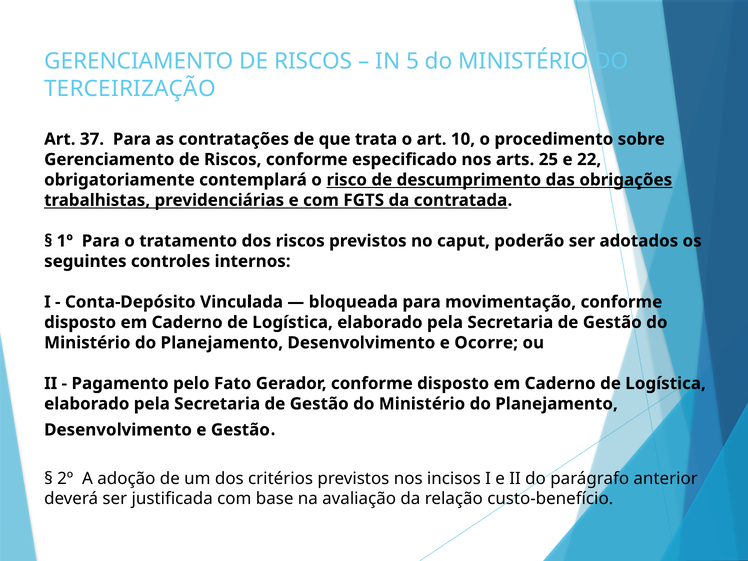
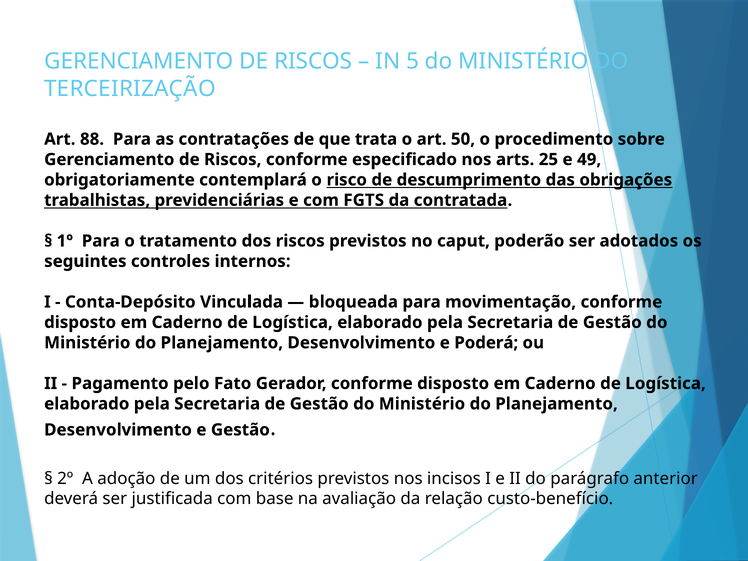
37: 37 -> 88 (92, 139)
10: 10 -> 50 (463, 139)
22: 22 -> 49 (589, 159)
Ocorre: Ocorre -> Poderá (486, 343)
